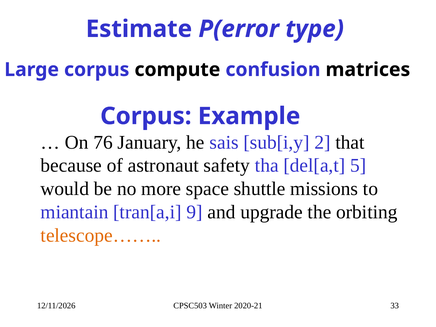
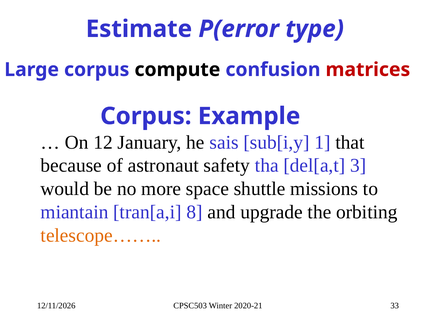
matrices colour: black -> red (368, 70)
76: 76 -> 12 (103, 142)
2: 2 -> 1 (323, 142)
5: 5 -> 3 (358, 166)
9: 9 -> 8 (194, 212)
